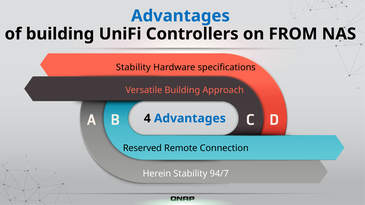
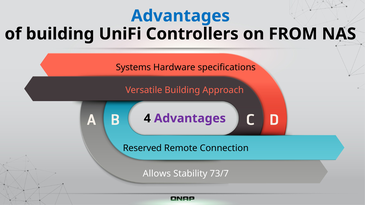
Stability: Stability -> Systems (133, 67)
Advantages colour: blue -> purple (190, 119)
Herein: Herein -> Allows (157, 174)
94/7: 94/7 -> 73/7 (219, 174)
